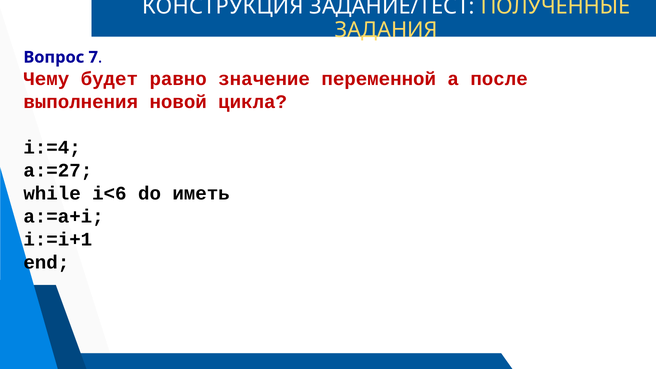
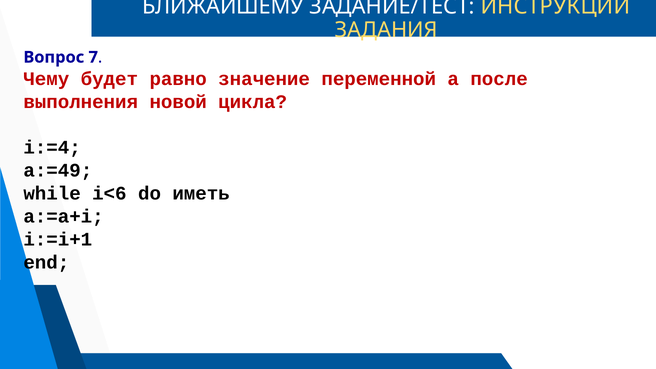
КОНСТРУКЦИЯ: КОНСТРУКЦИЯ -> БЛИЖАЙШЕМУ (223, 6)
ПОЛУЧЕННЫЕ: ПОЛУЧЕННЫЕ -> ИНСТРУКЦИИ (555, 6)
a:=27: a:=27 -> a:=49 (58, 171)
